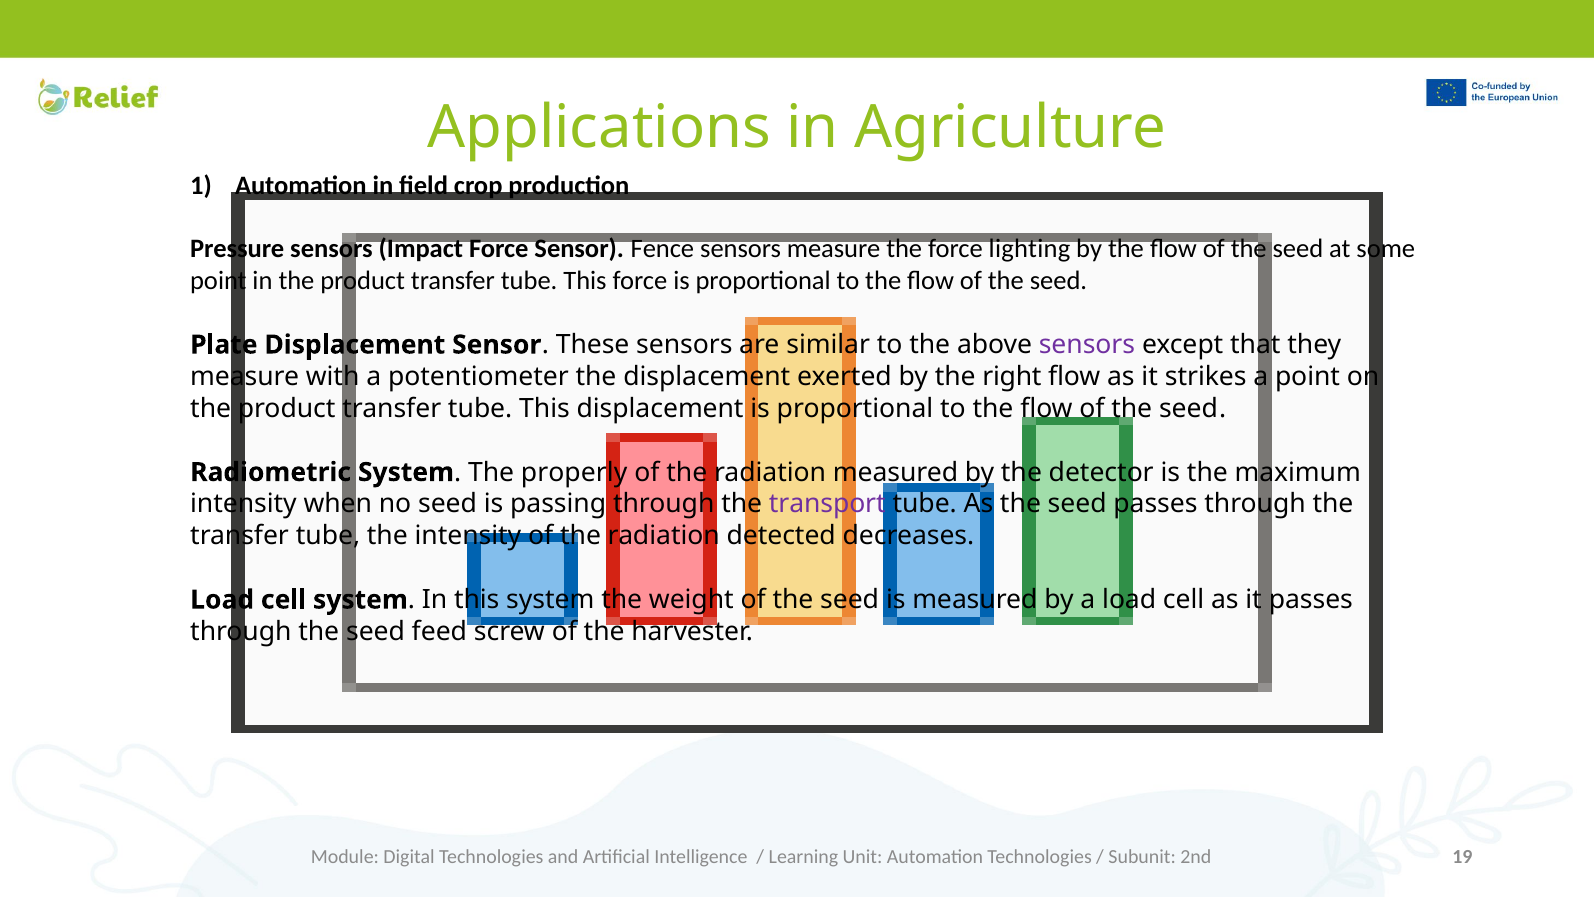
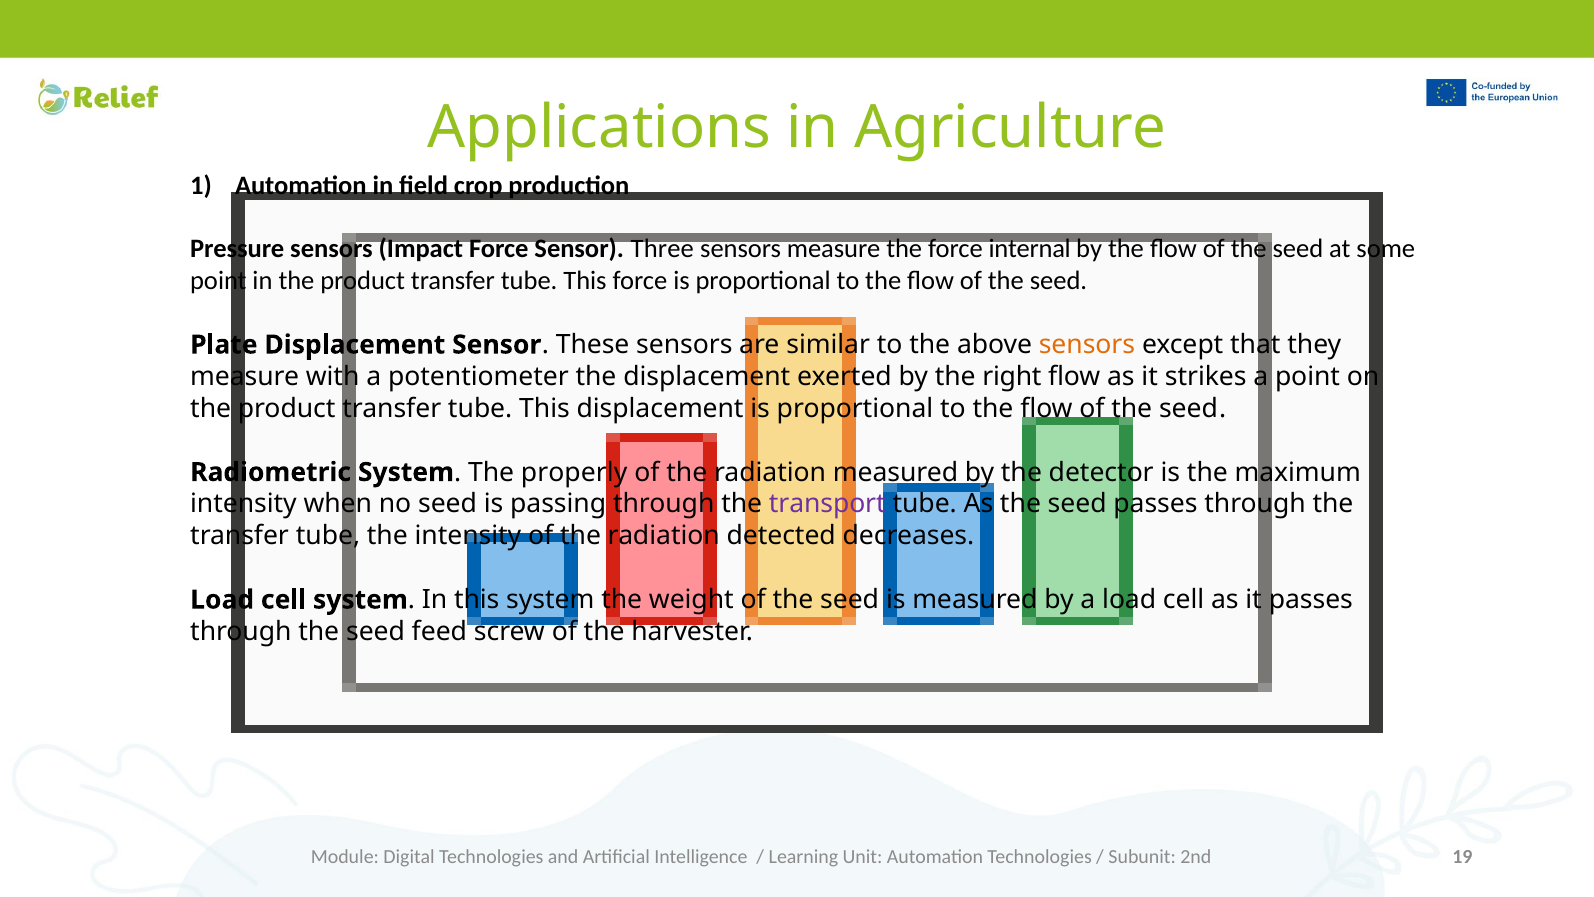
Fence: Fence -> Three (662, 249)
lighting: lighting -> internal (1030, 249)
sensors colour: purple -> orange (1087, 345)
